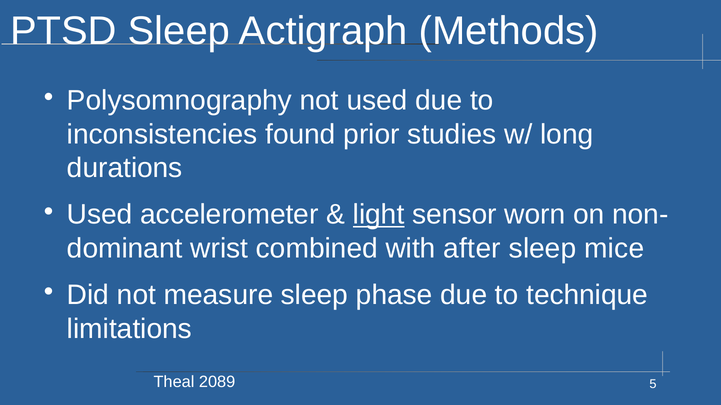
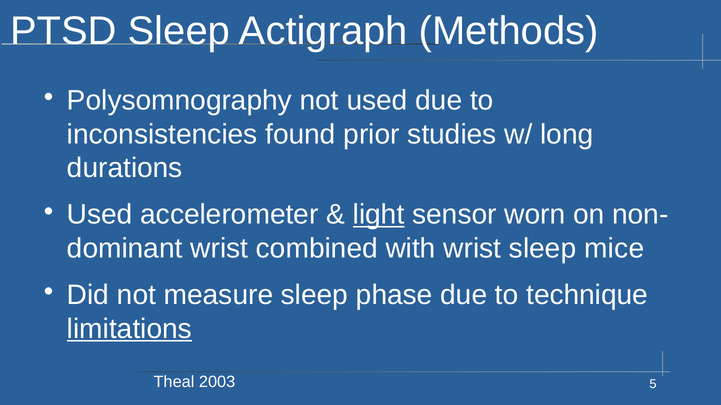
with after: after -> wrist (472, 249)
limitations underline: none -> present (129, 329)
2089: 2089 -> 2003 (217, 382)
